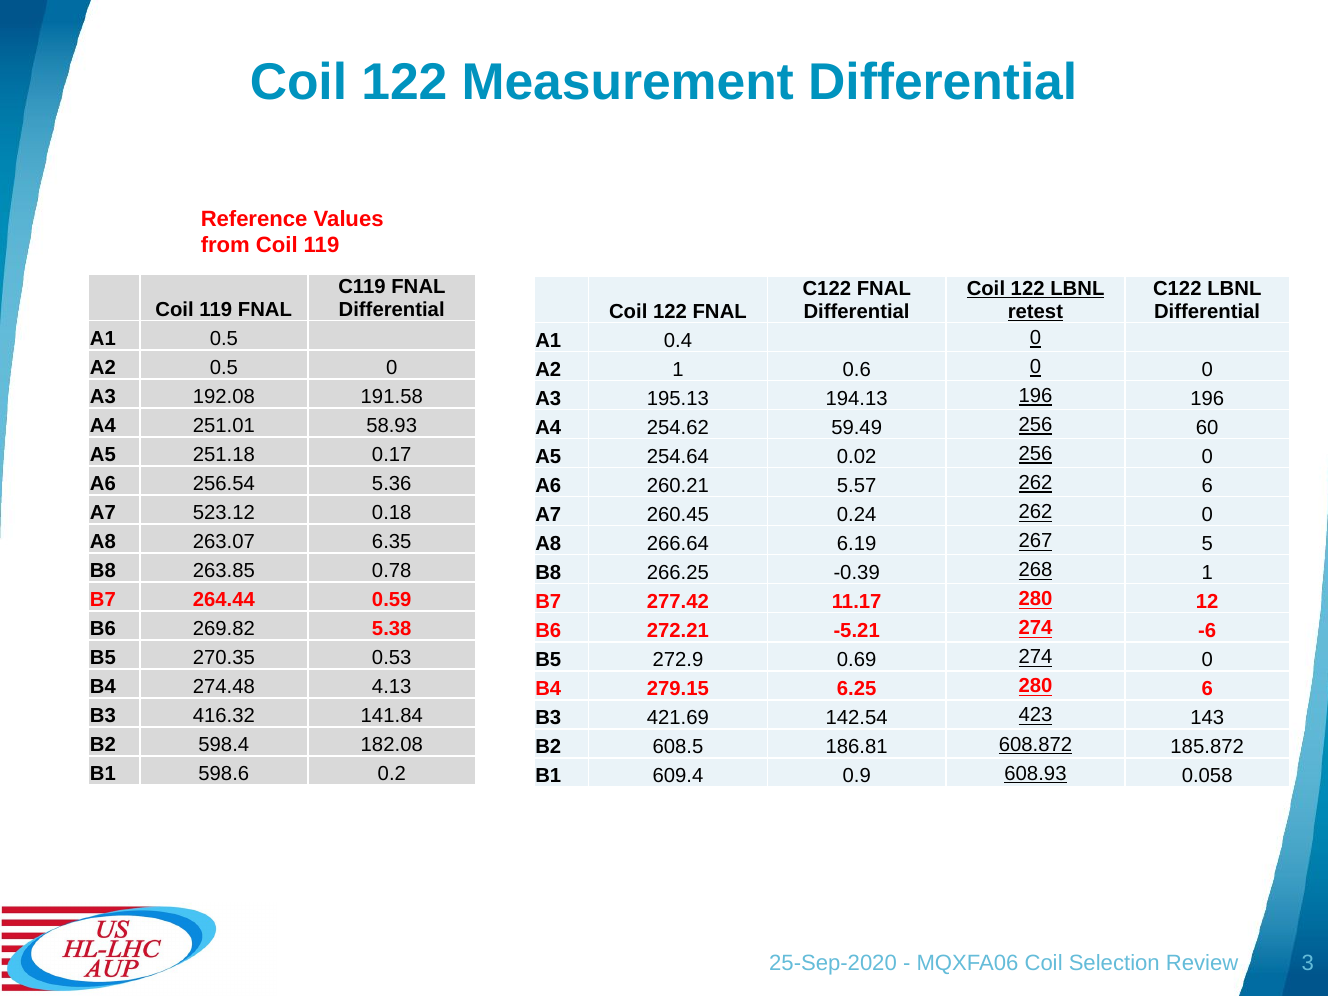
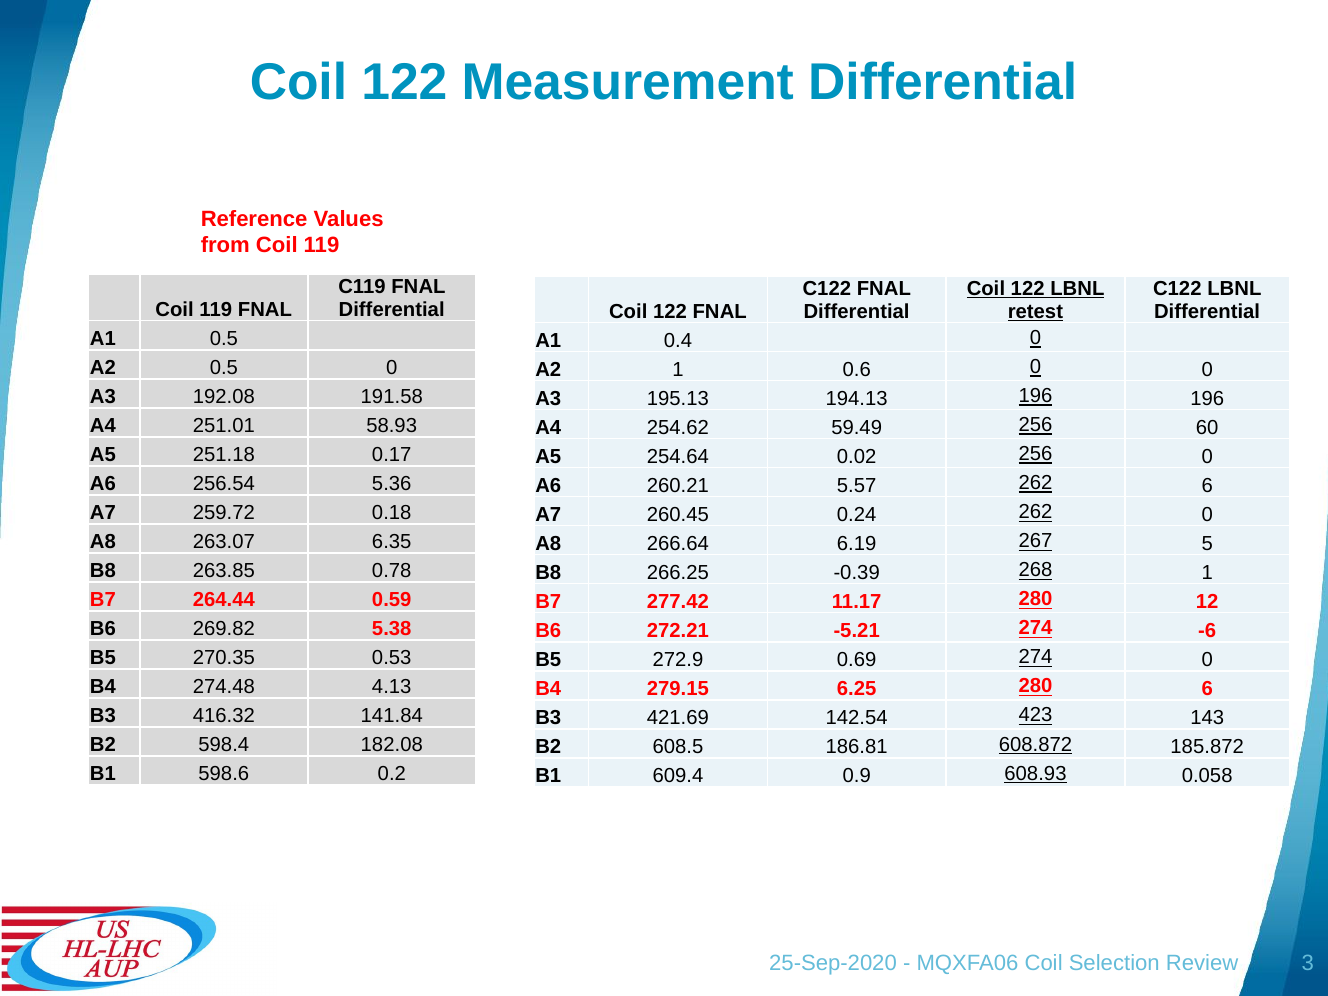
523.12: 523.12 -> 259.72 (224, 513)
